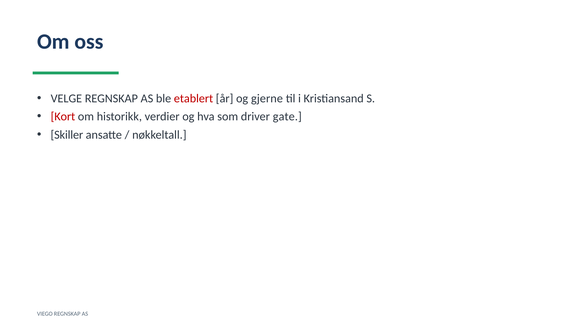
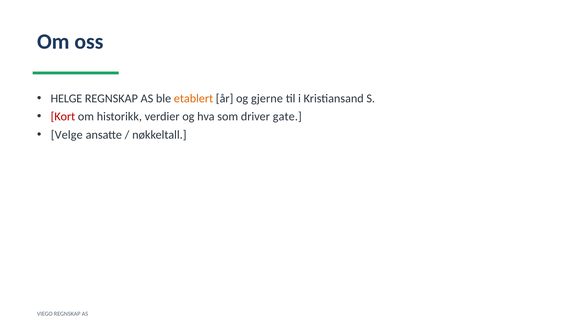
VELGE: VELGE -> HELGE (66, 99)
etablert colour: red -> orange (194, 99)
Skiller: Skiller -> Velge (67, 135)
